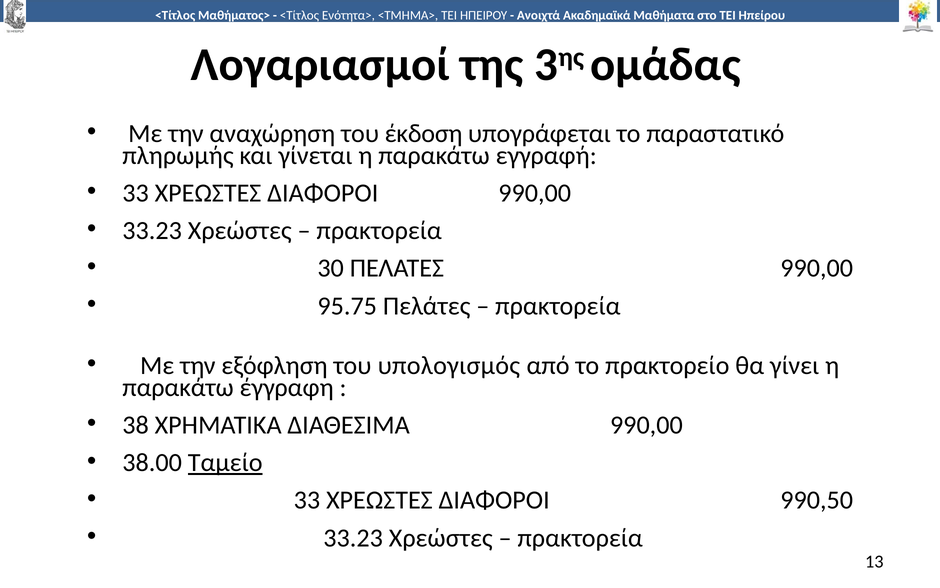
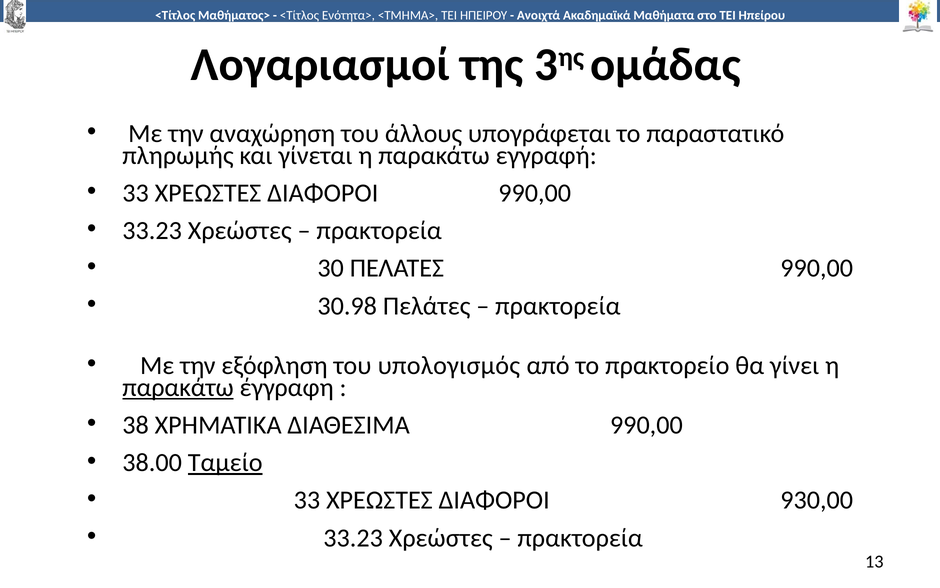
έκδοση: έκδοση -> άλλους (424, 133)
95.75: 95.75 -> 30.98 (347, 306)
παρακάτω underline: none -> present (178, 387)
990,50: 990,50 -> 930,00 (817, 500)
